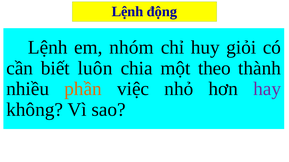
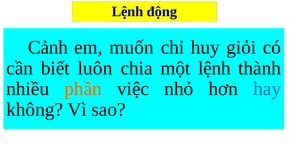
Lệnh: Lệnh -> Cảnh (48, 48)
nhóm: nhóm -> muốn (132, 48)
một theo: theo -> lệnh (214, 68)
hay colour: purple -> blue (267, 89)
